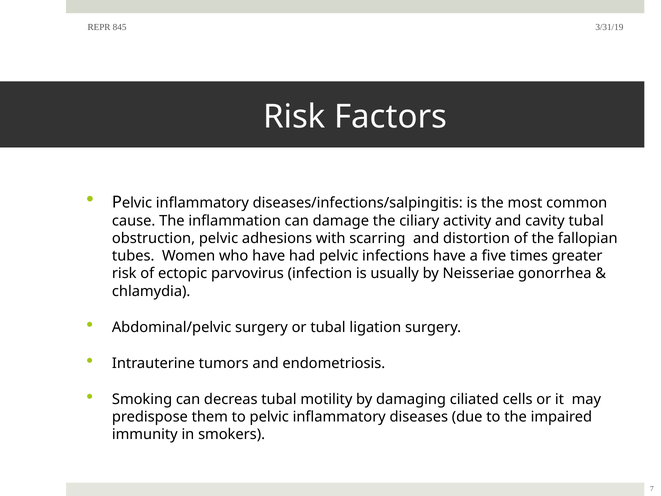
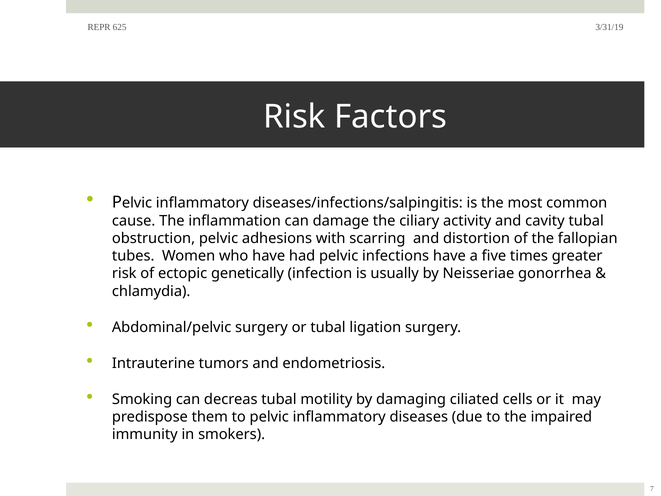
845: 845 -> 625 (120, 27)
parvovirus: parvovirus -> genetically (248, 273)
